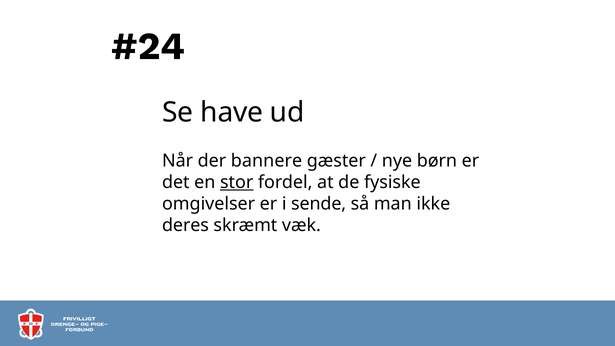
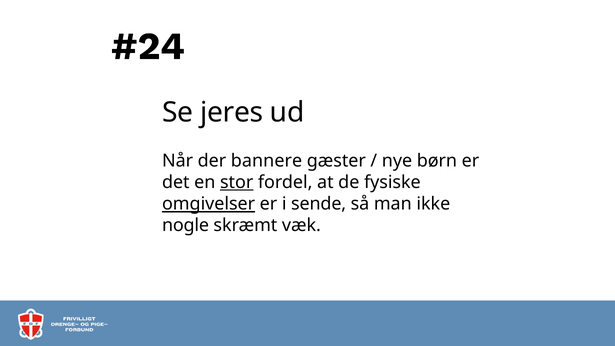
have: have -> jeres (232, 112)
omgivelser underline: none -> present (209, 204)
deres: deres -> nogle (186, 226)
